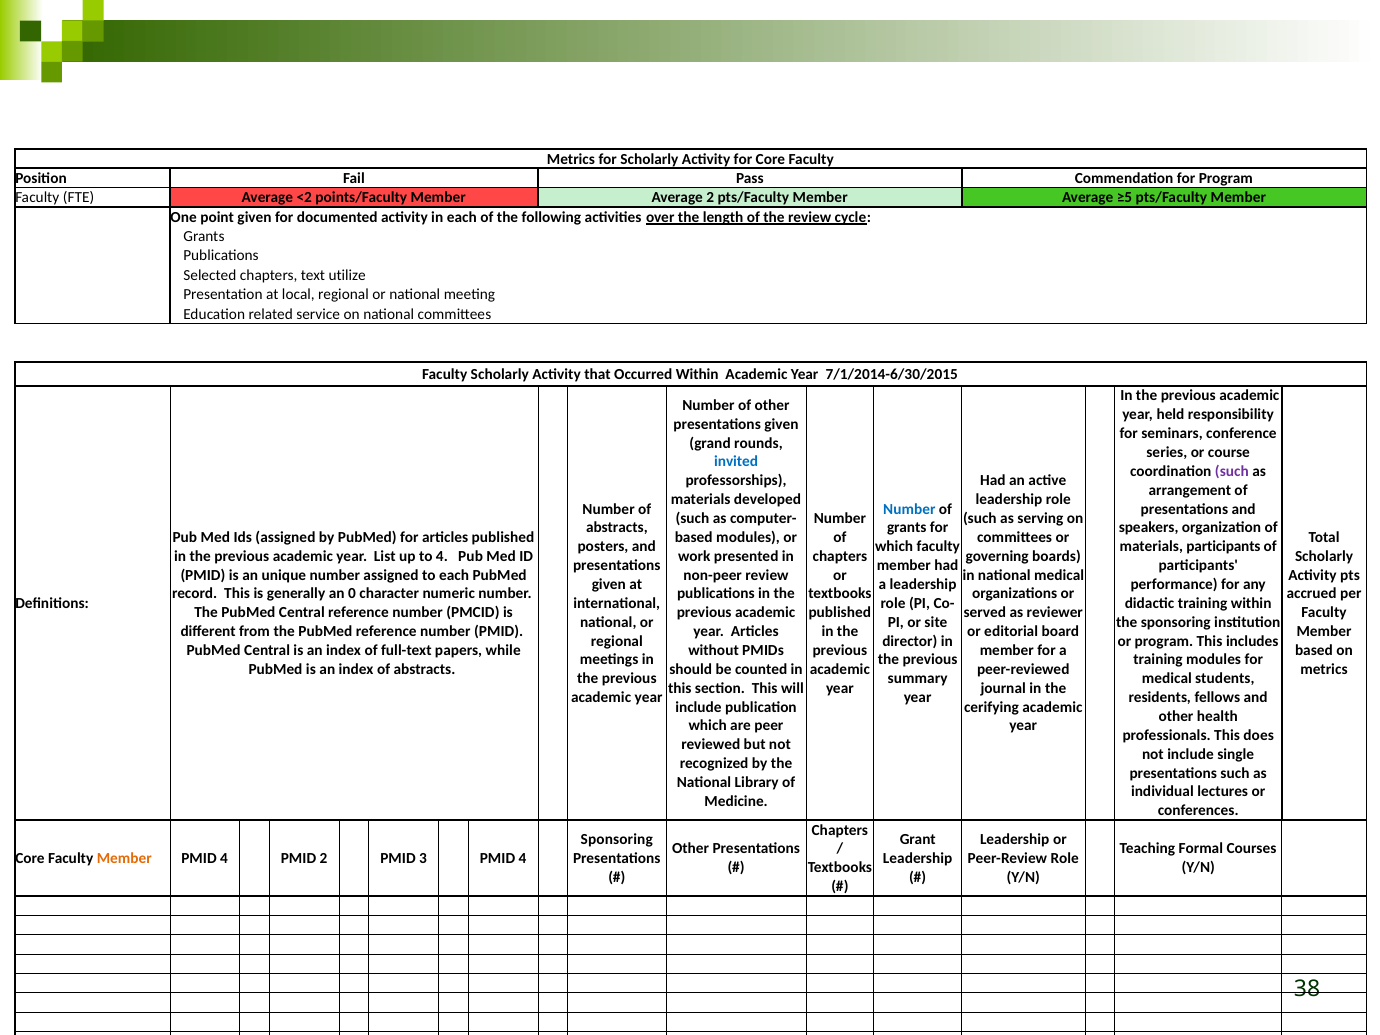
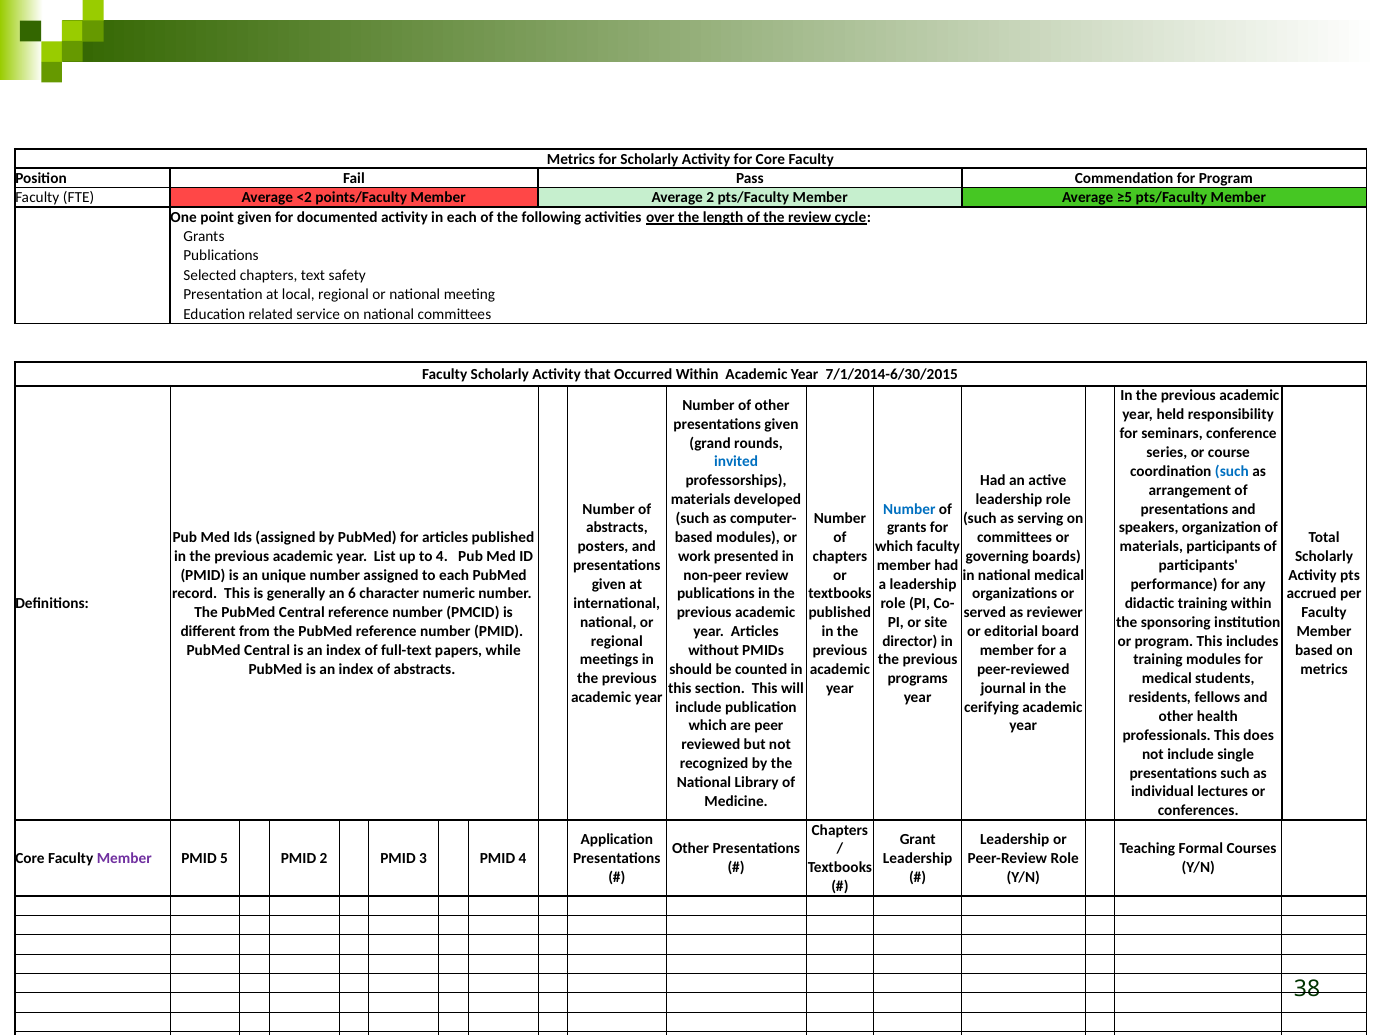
utilize: utilize -> safety (347, 275)
such colour: purple -> blue (1232, 471)
0: 0 -> 6 (352, 594)
summary: summary -> programs (918, 679)
Sponsoring: Sponsoring -> Application (617, 840)
Member colour: orange -> purple (124, 858)
4: 4 -> 5 (224, 858)
